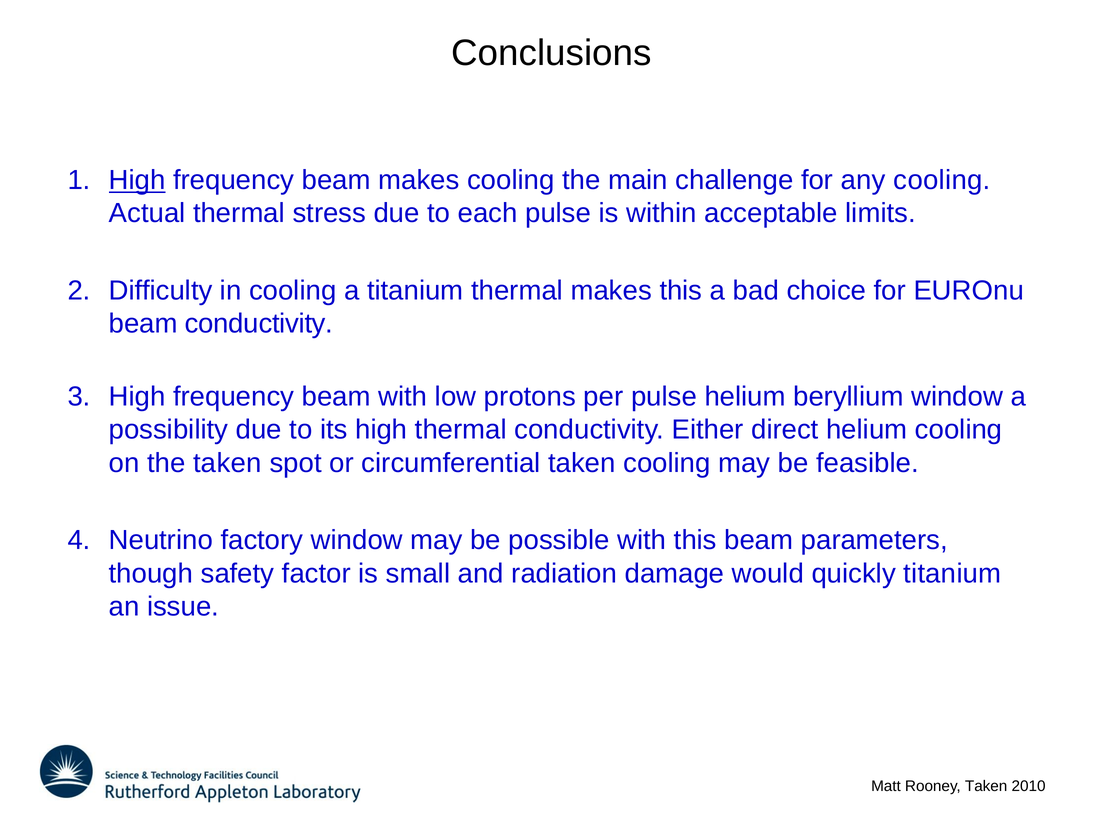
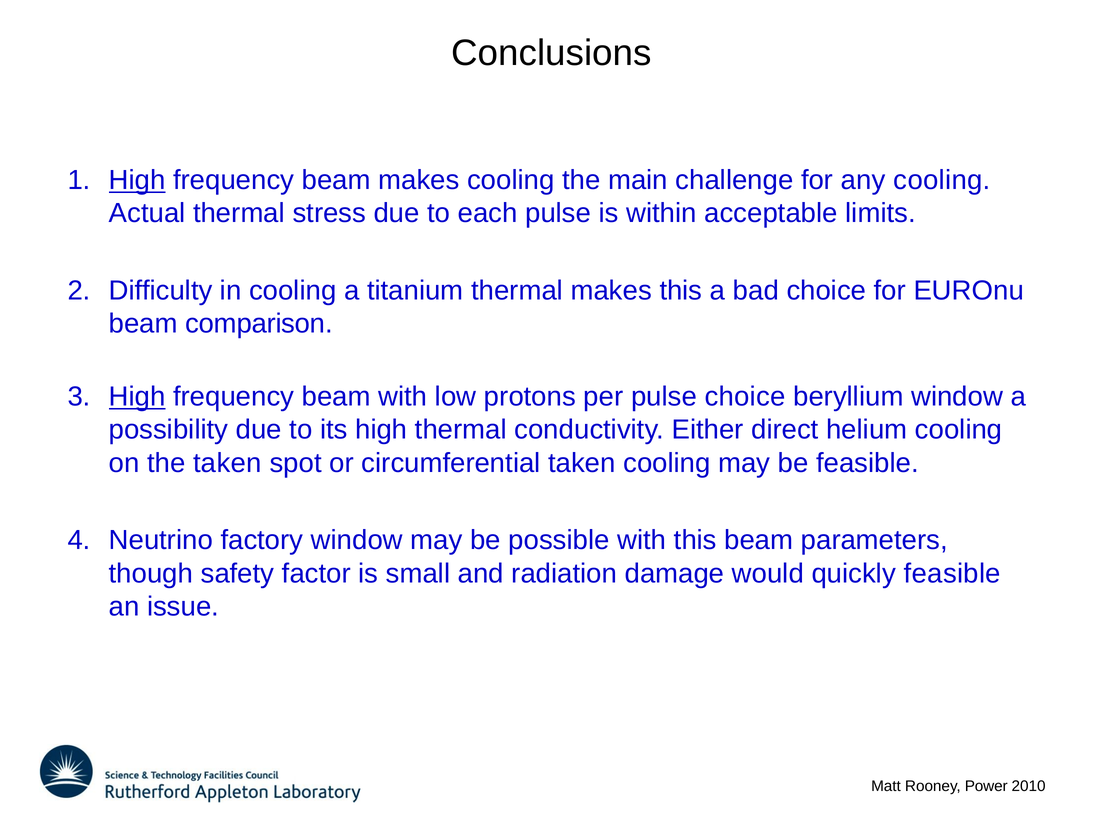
beam conductivity: conductivity -> comparison (259, 323)
High underline: none -> present (137, 396)
pulse helium: helium -> choice (745, 396)
quickly titanium: titanium -> feasible (952, 573)
Rooney Taken: Taken -> Power (986, 786)
